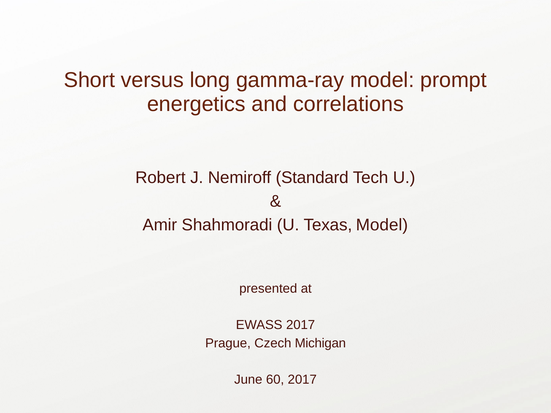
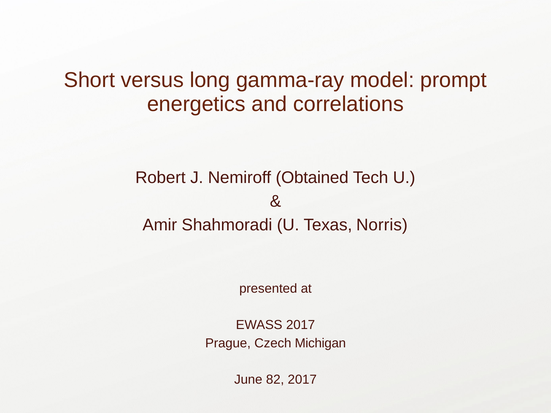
Standard: Standard -> Obtained (312, 178)
Texas Model: Model -> Norris (382, 225)
60: 60 -> 82 (275, 380)
